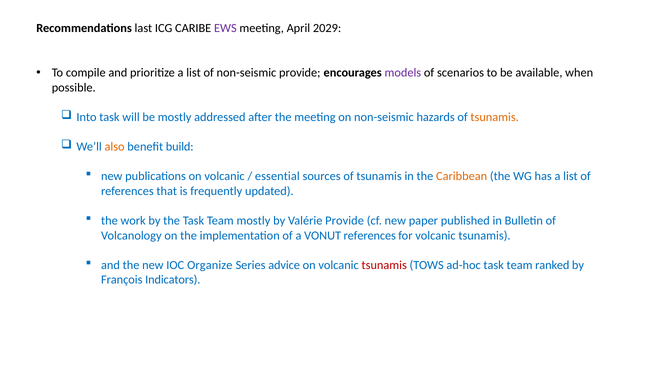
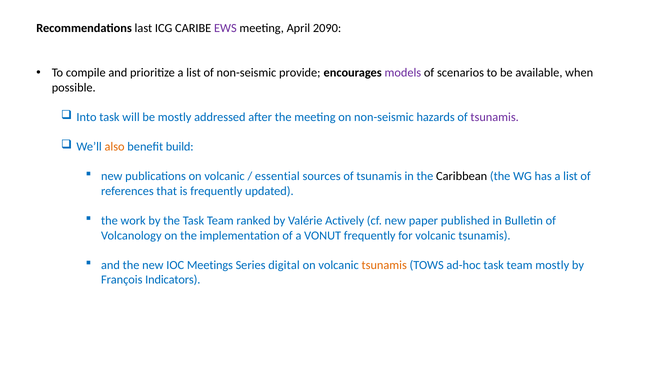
2029: 2029 -> 2090 (327, 28)
tsunamis colour: orange -> purple (495, 117)
Caribbean colour: orange -> black (462, 176)
Team mostly: mostly -> ranked (254, 221)
Valérie Provide: Provide -> Actively (345, 221)
VONUT references: references -> frequently (370, 236)
Organize: Organize -> Meetings (210, 265)
advice: advice -> digital (284, 265)
tsunamis colour: red -> orange (384, 265)
team ranked: ranked -> mostly (552, 265)
